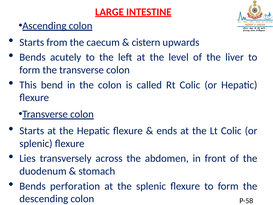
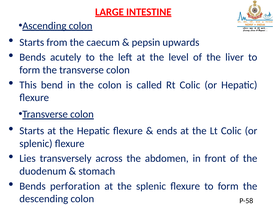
cistern: cistern -> pepsin (146, 42)
